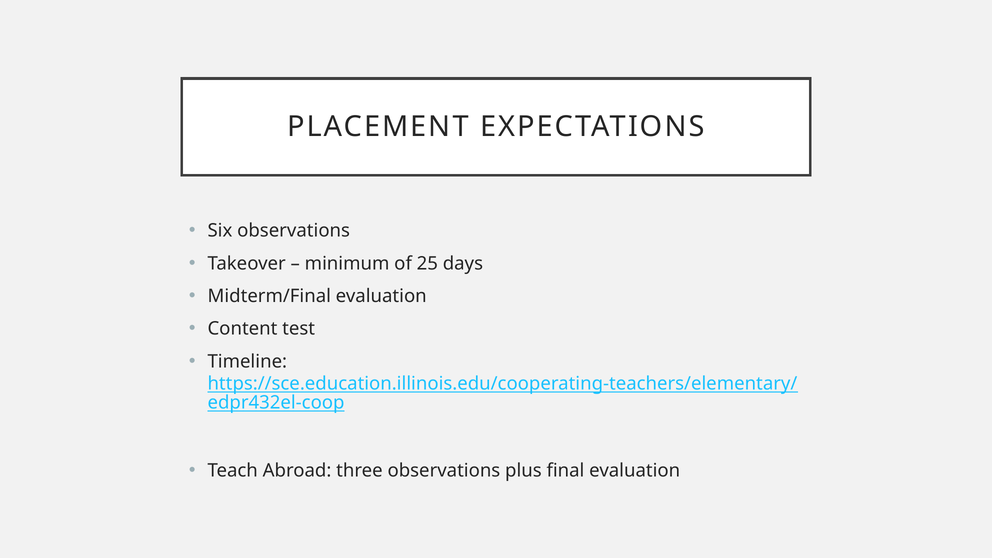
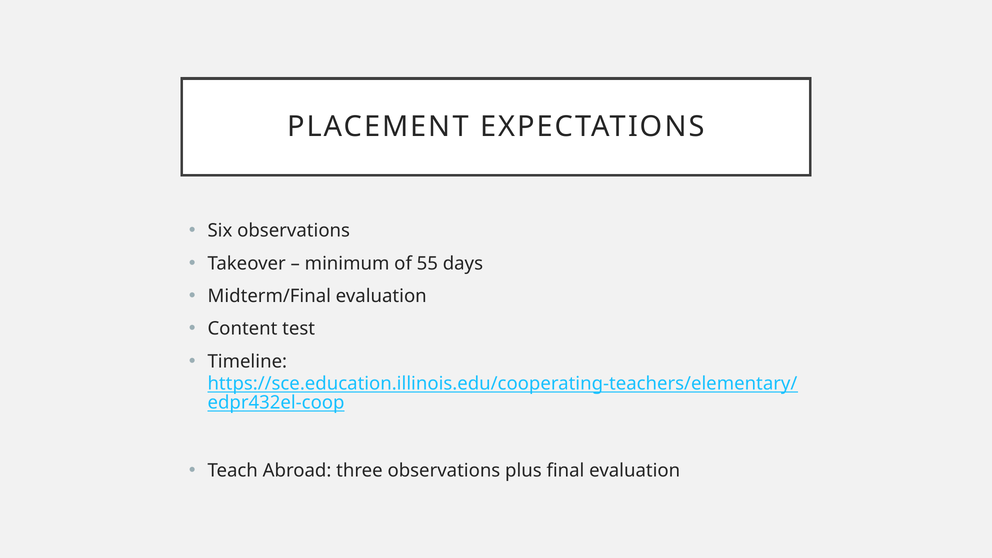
25: 25 -> 55 (427, 263)
